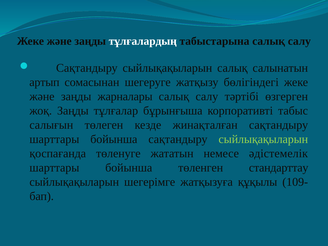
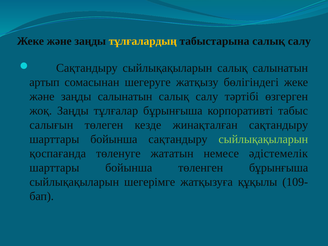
тұлғалардың colour: white -> yellow (143, 41)
заңды жарналары: жарналары -> салынатын (125, 96)
төленген стандарттау: стандарттау -> бұрынғыша (279, 168)
